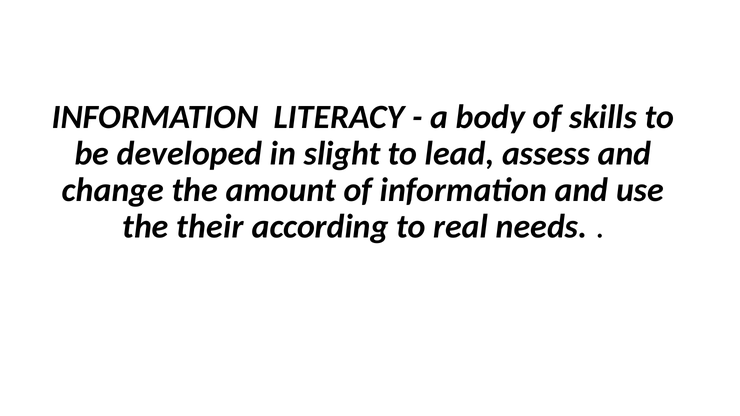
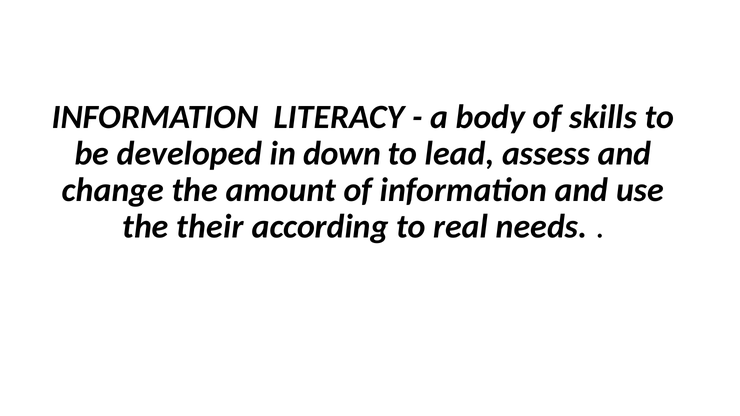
slight: slight -> down (342, 154)
